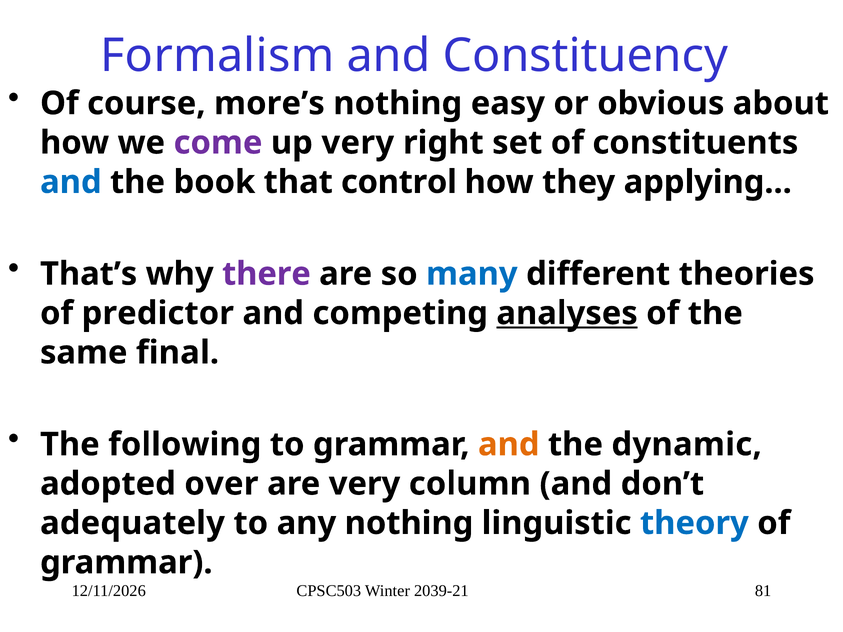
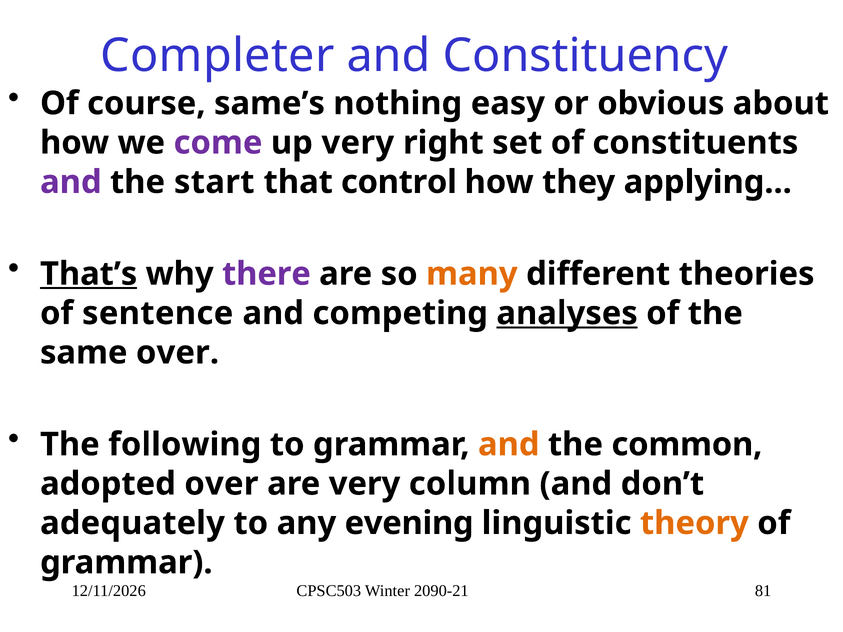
Formalism: Formalism -> Completer (217, 56)
more’s: more’s -> same’s (269, 103)
and colour: blue -> purple (71, 182)
book: book -> start (214, 182)
That’s underline: none -> present (89, 274)
many colour: blue -> orange (472, 274)
predictor: predictor -> sentence (158, 313)
same final: final -> over (178, 353)
dynamic: dynamic -> common (687, 445)
any nothing: nothing -> evening (409, 523)
theory colour: blue -> orange (694, 523)
2039-21: 2039-21 -> 2090-21 (441, 591)
